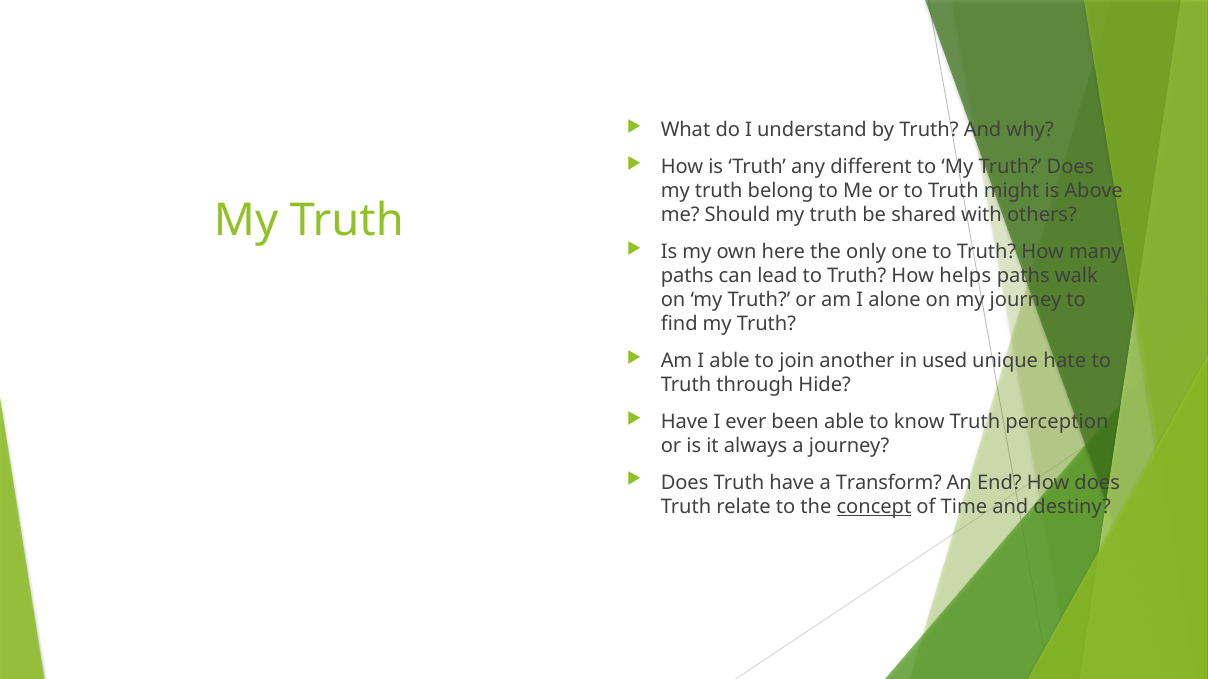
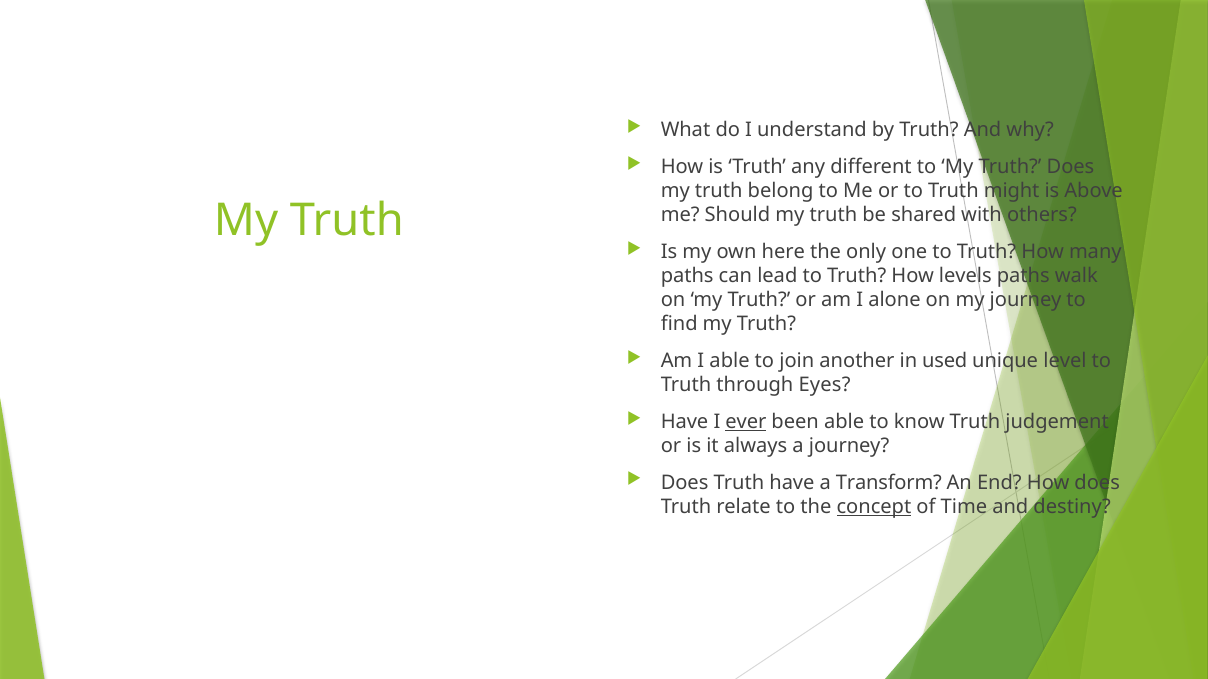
helps: helps -> levels (965, 276)
hate: hate -> level (1065, 361)
Hide: Hide -> Eyes (825, 385)
ever underline: none -> present (746, 422)
perception: perception -> judgement (1057, 422)
